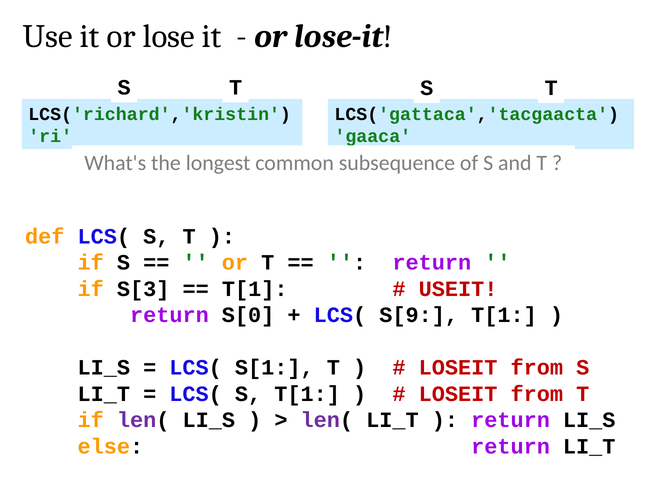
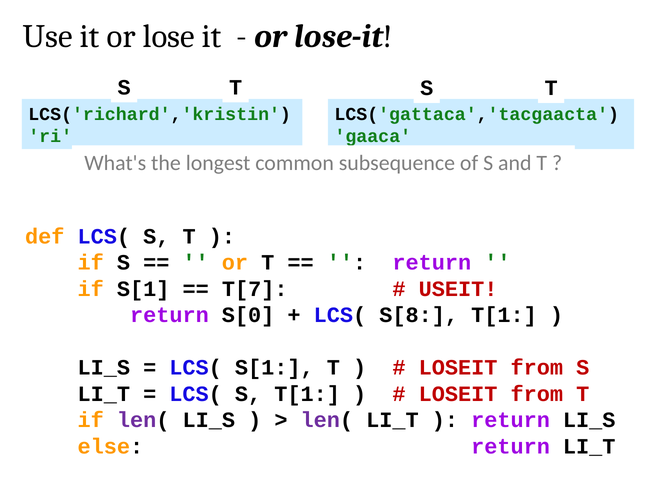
if S[3: S[3 -> S[1 (143, 289)
T[1: T[1 -> T[7 (255, 289)
S[9: S[9 -> S[8 (419, 315)
